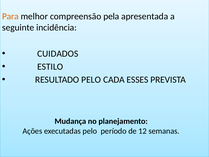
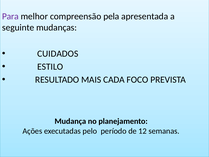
Para colour: orange -> purple (10, 16)
incidência: incidência -> mudanças (57, 28)
RESULTADO PELO: PELO -> MAIS (91, 80)
ESSES: ESSES -> FOCO (137, 80)
